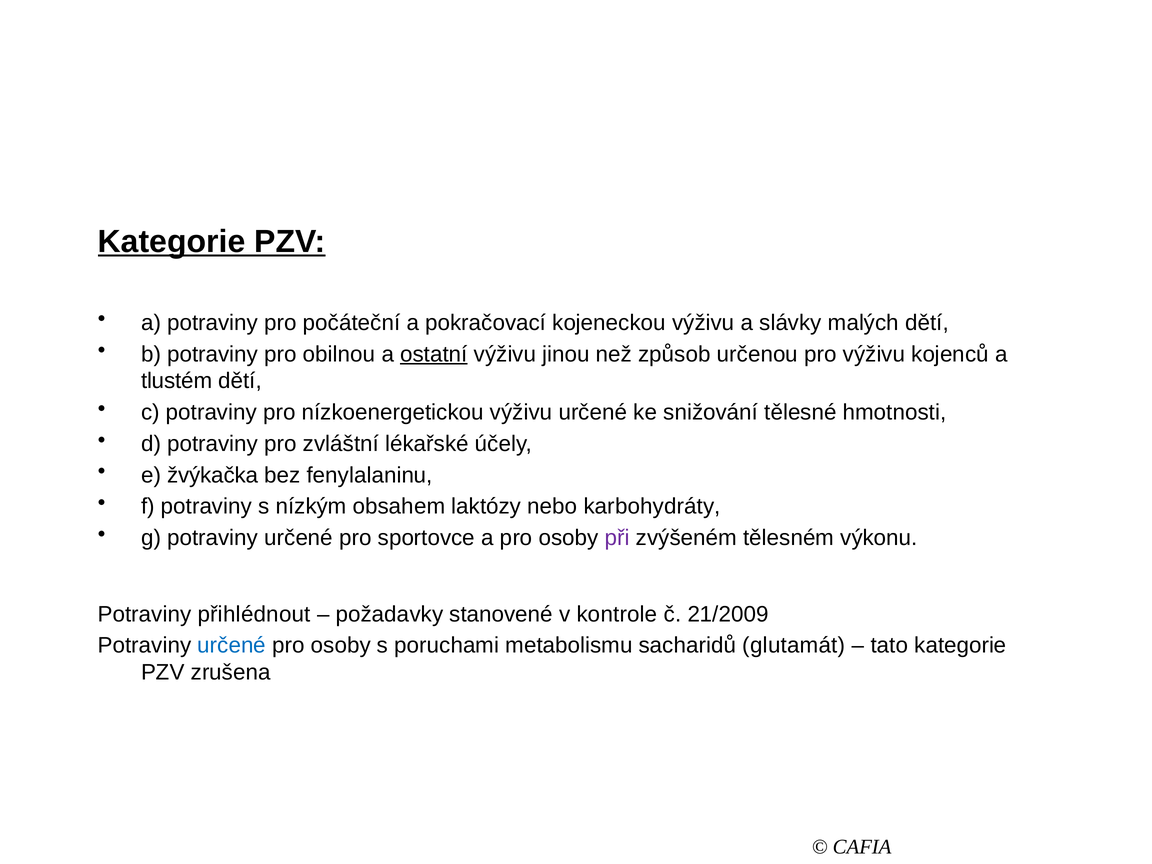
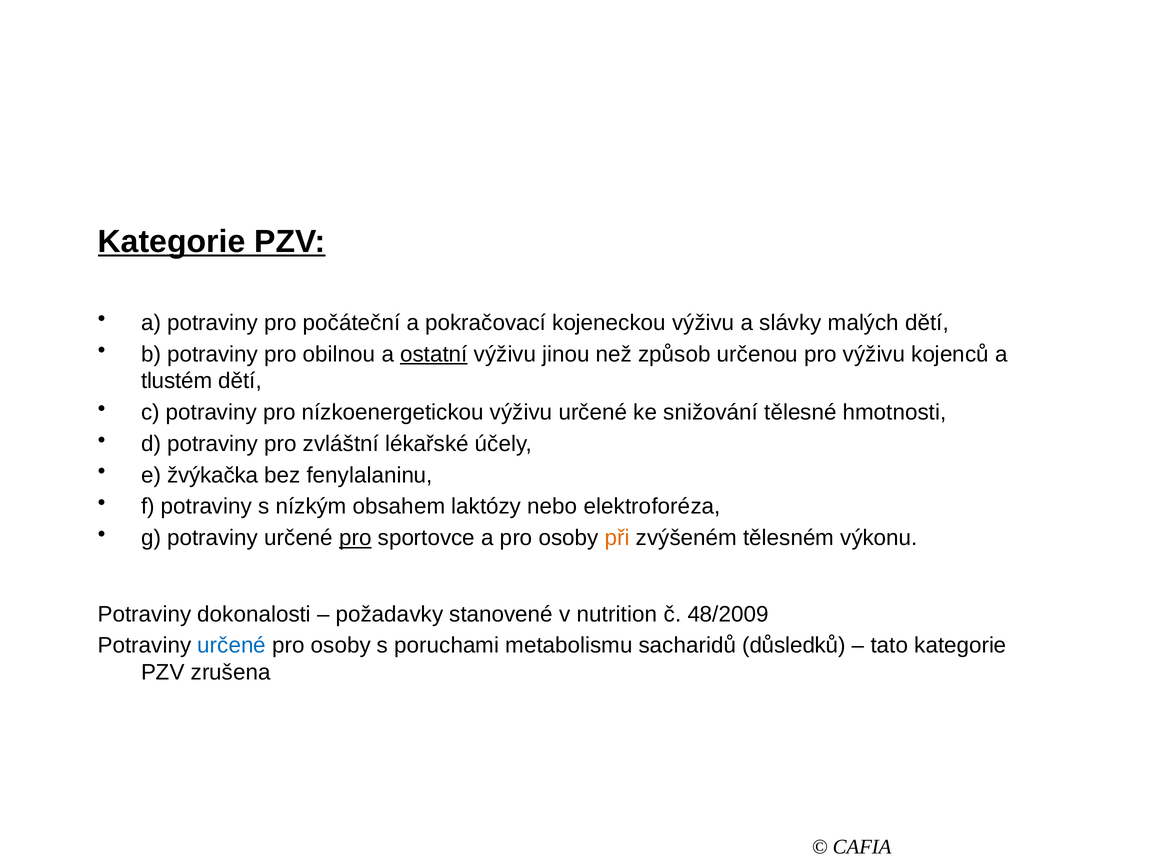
karbohydráty: karbohydráty -> elektroforéza (652, 507)
pro underline: none -> present (355, 538)
při colour: purple -> orange (617, 538)
přihlédnout: přihlédnout -> dokonalosti (254, 614)
kontrole: kontrole -> nutrition (617, 614)
21/2009: 21/2009 -> 48/2009 (728, 614)
glutamát: glutamát -> důsledků (794, 646)
